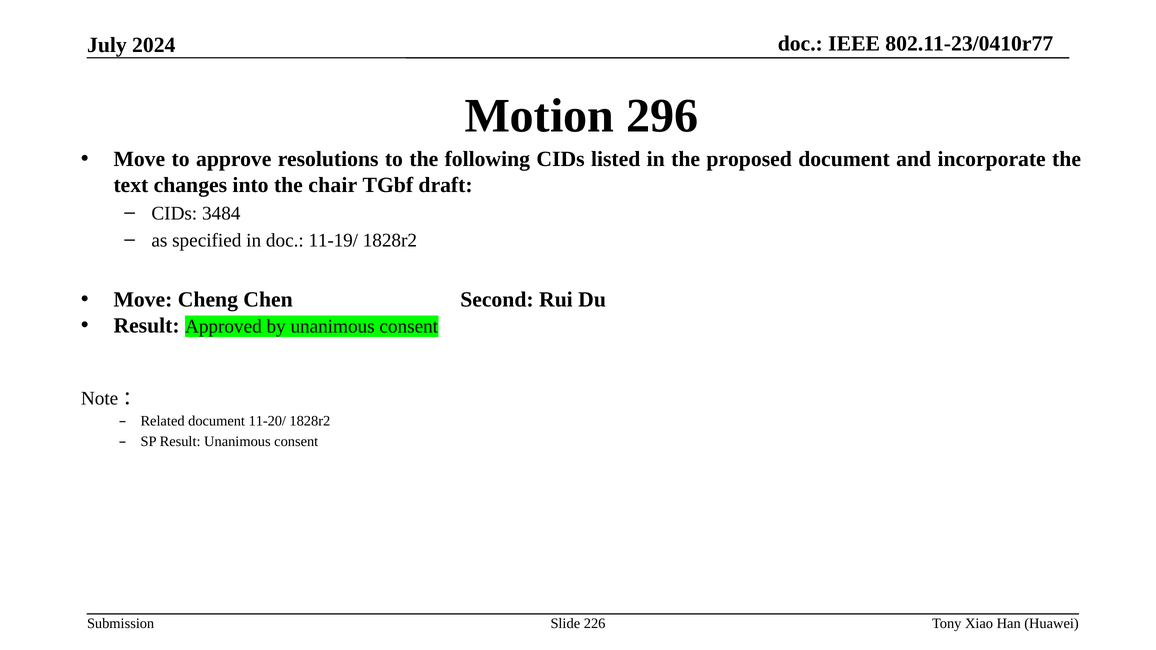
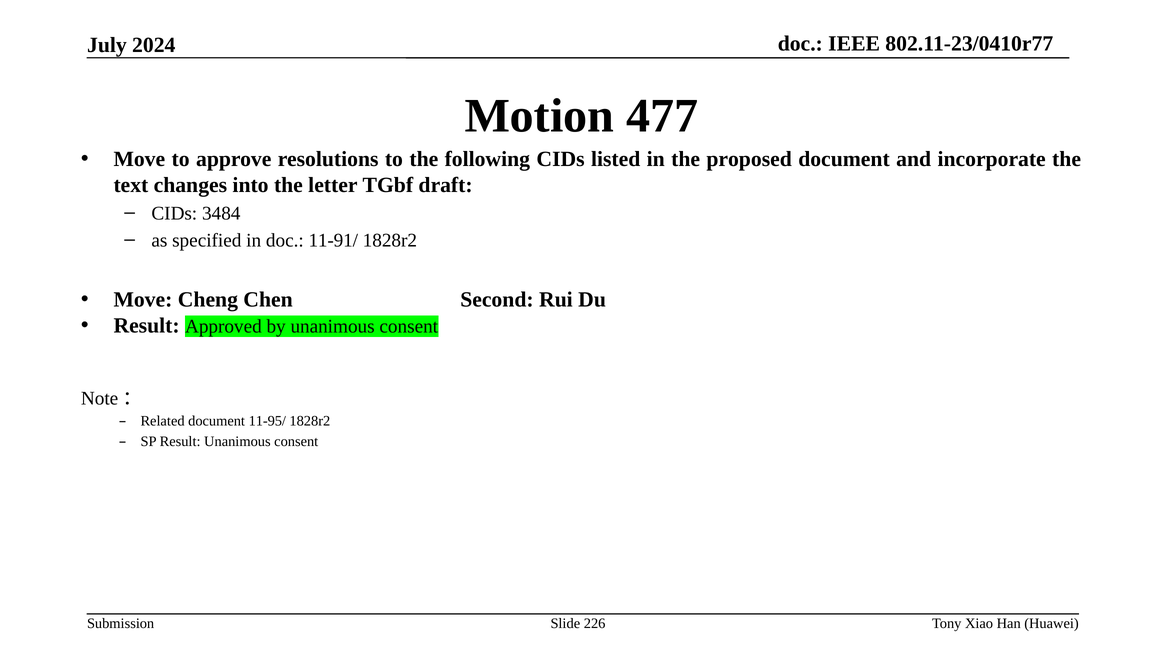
296: 296 -> 477 (662, 116)
chair: chair -> letter (333, 185)
11-19/: 11-19/ -> 11-91/ (333, 240)
11-20/: 11-20/ -> 11-95/ (267, 421)
